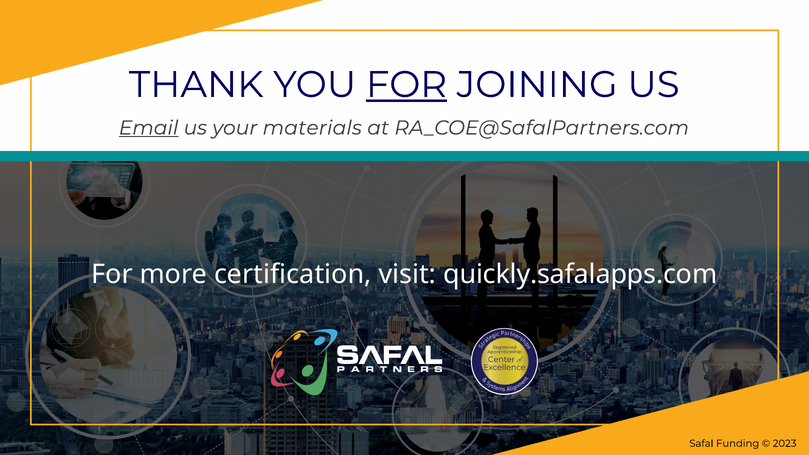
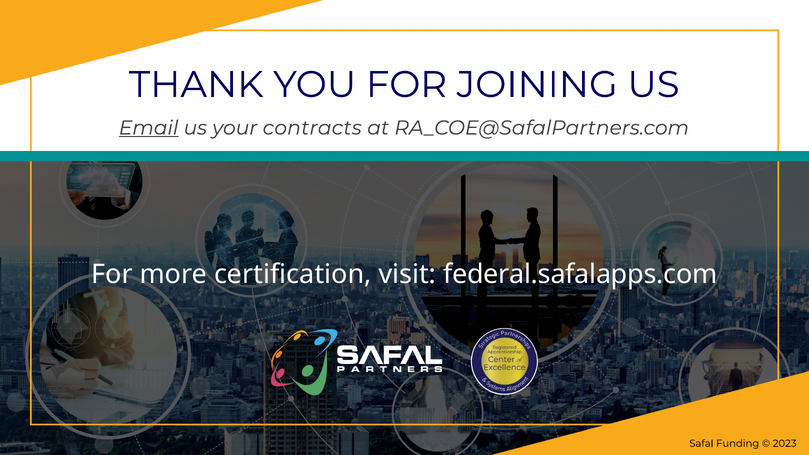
FOR underline: present -> none (406, 85)
materials: materials -> contracts (312, 128)
quickly.safalapps.com: quickly.safalapps.com -> federal.safalapps.com (580, 274)
